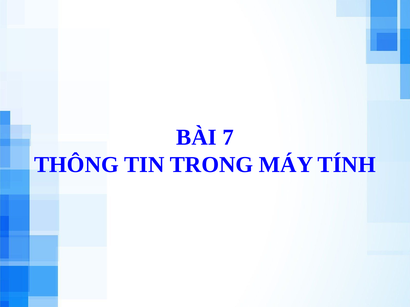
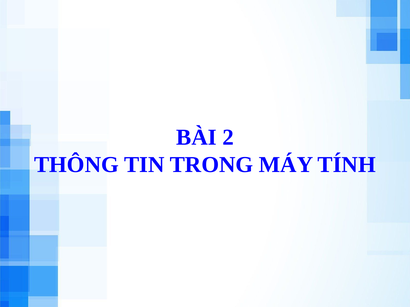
7: 7 -> 2 (228, 138)
